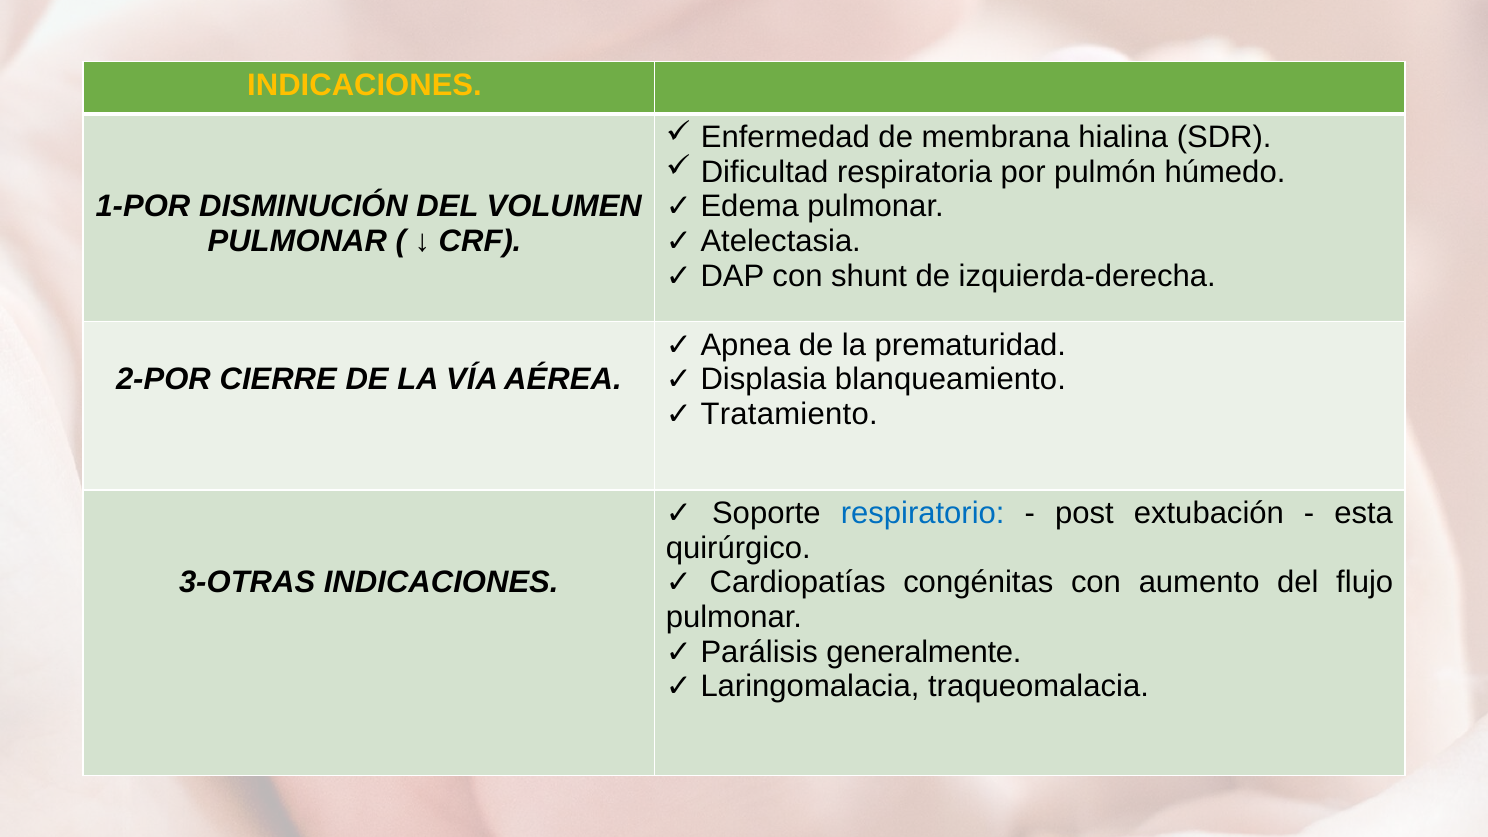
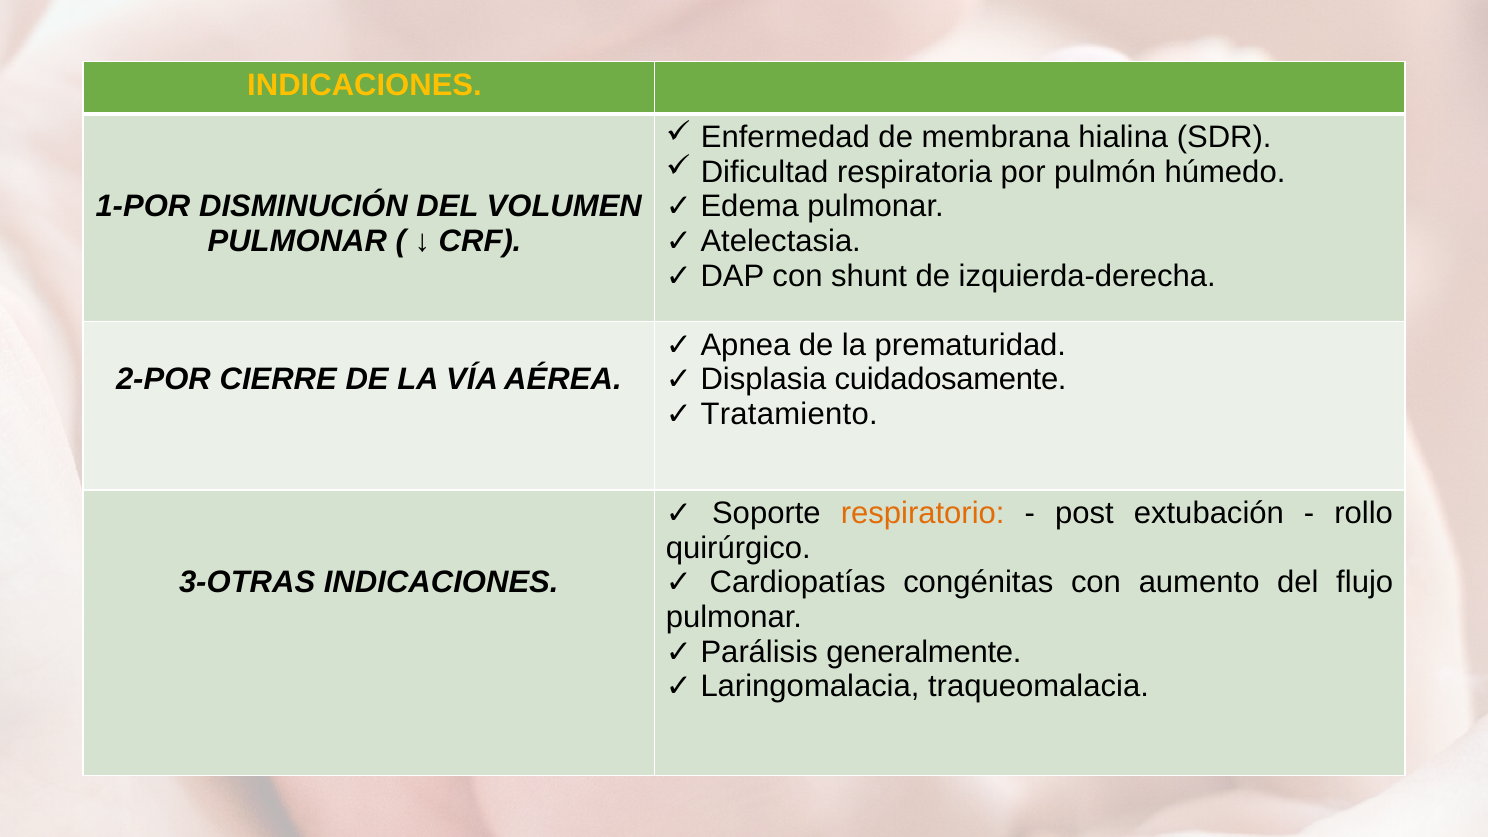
blanqueamiento: blanqueamiento -> cuidadosamente (951, 380)
respiratorio colour: blue -> orange (923, 513)
esta: esta -> rollo (1364, 513)
